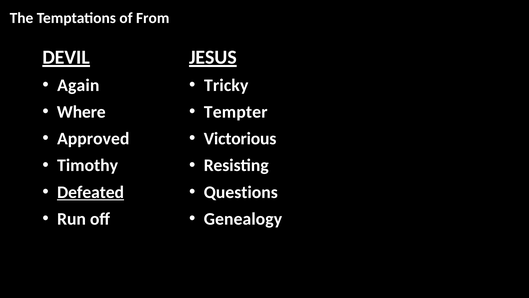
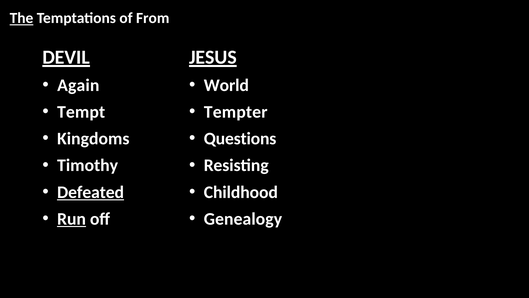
The underline: none -> present (22, 18)
Tricky: Tricky -> World (226, 85)
Where: Where -> Tempt (81, 112)
Approved: Approved -> Kingdoms (93, 139)
Victorious: Victorious -> Questions (240, 139)
Questions: Questions -> Childhood (241, 192)
Run underline: none -> present (71, 219)
